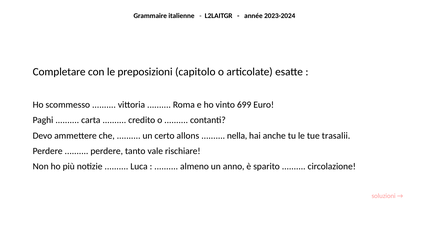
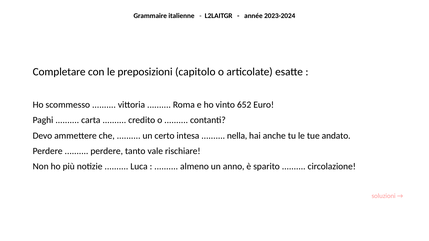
699: 699 -> 652 (244, 105)
allons: allons -> intesa (188, 136)
trasalii: trasalii -> andato (336, 136)
